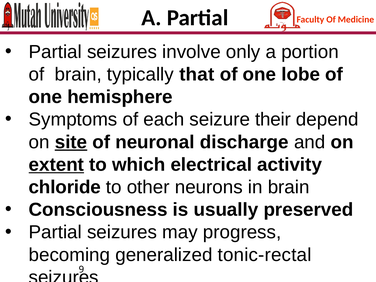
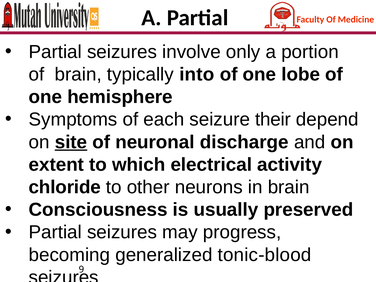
that: that -> into (197, 74)
extent underline: present -> none (56, 165)
tonic-rectal: tonic-rectal -> tonic-blood (265, 255)
